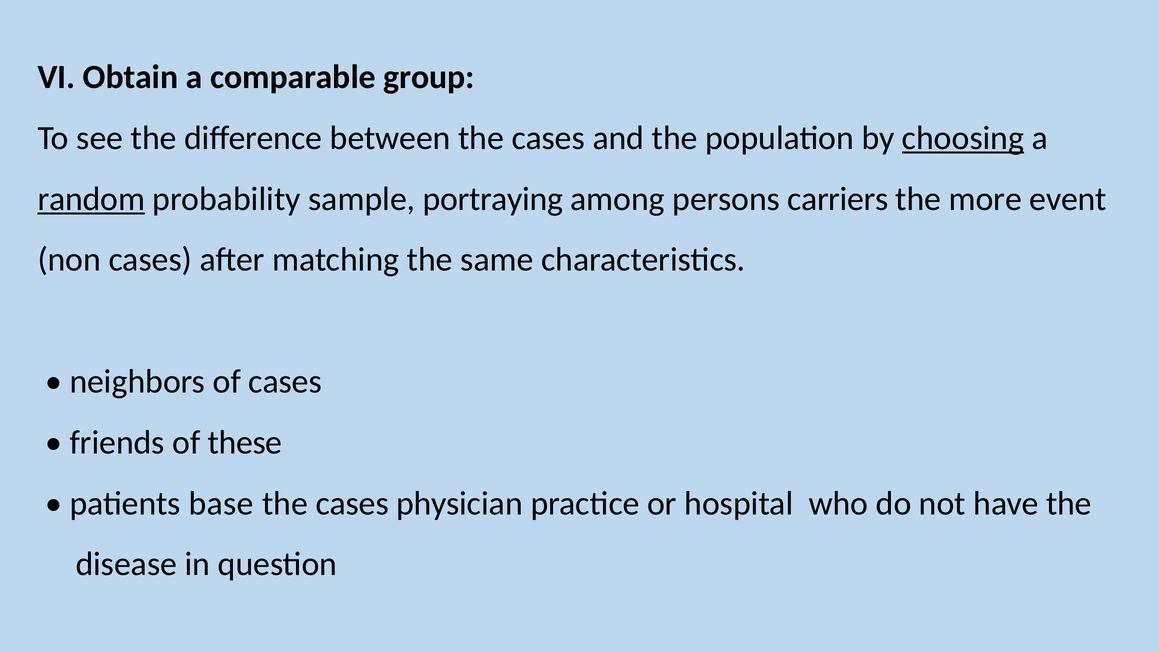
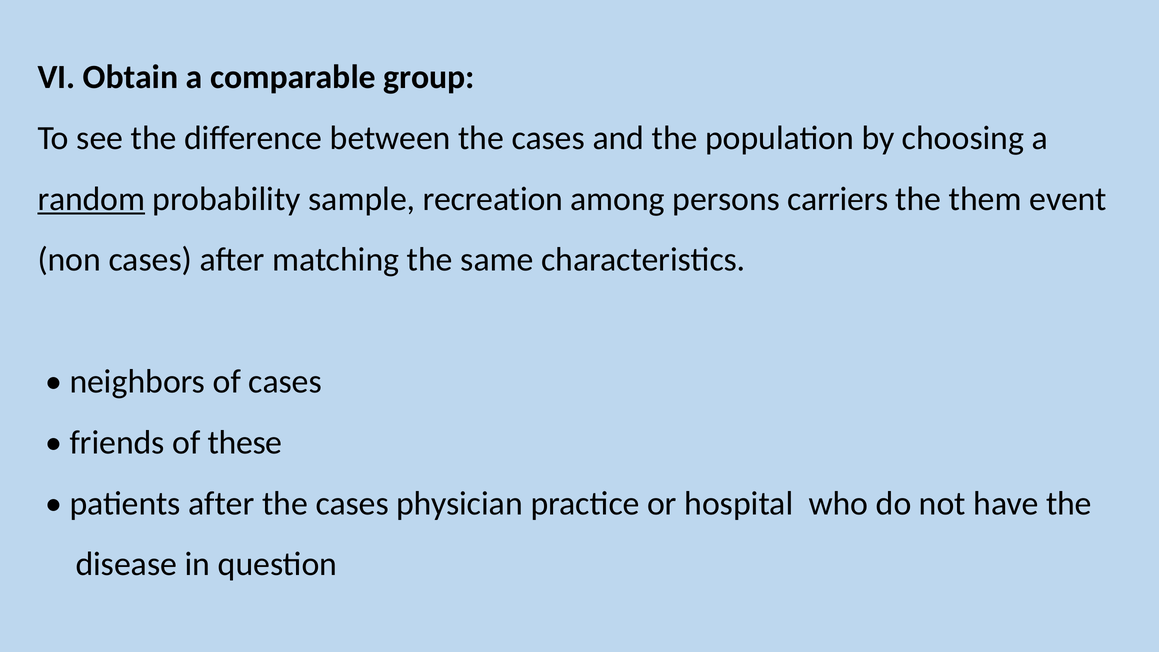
choosing underline: present -> none (963, 138)
portraying: portraying -> recreation (493, 199)
more: more -> them (985, 199)
patients base: base -> after (221, 503)
